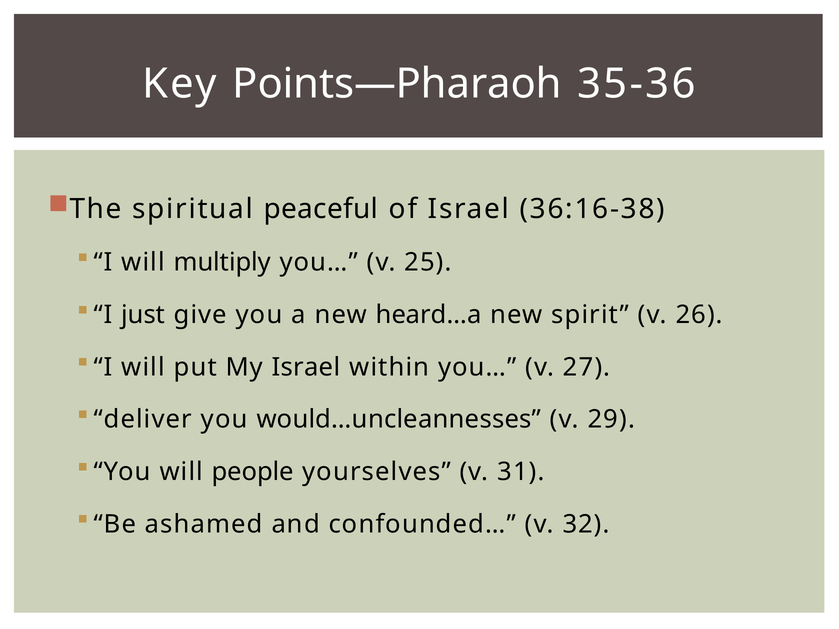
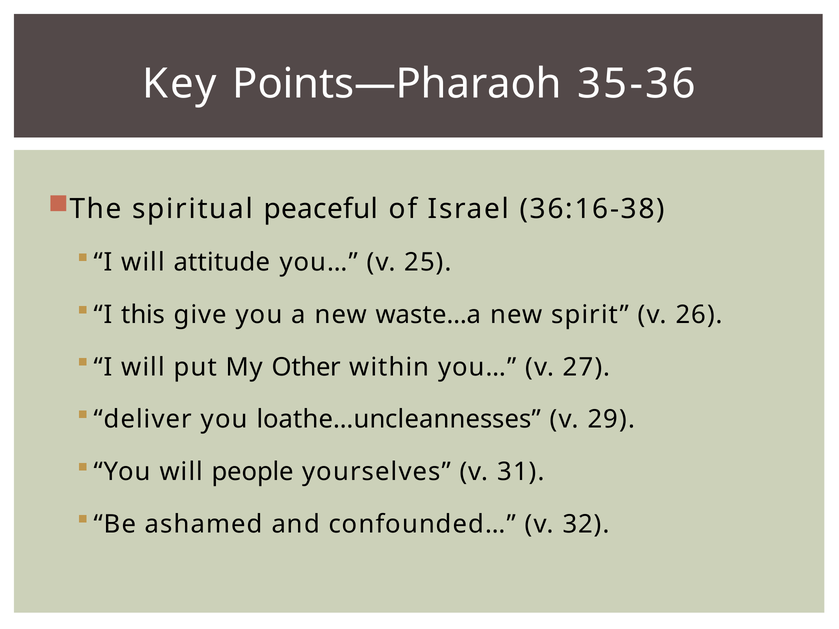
multiply: multiply -> attitude (222, 263)
just: just -> this (143, 315)
heard…a: heard…a -> waste…a (429, 315)
My Israel: Israel -> Other (306, 367)
would…uncleannesses: would…uncleannesses -> loathe…uncleannesses (399, 420)
